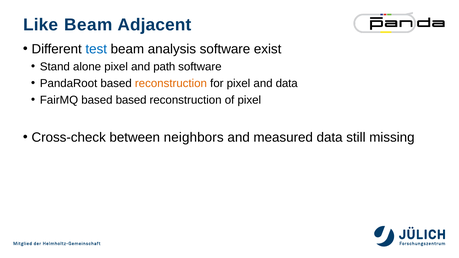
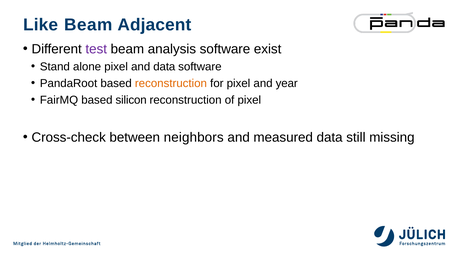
test colour: blue -> purple (96, 49)
and path: path -> data (164, 67)
and data: data -> year (287, 83)
based based: based -> silicon (131, 100)
